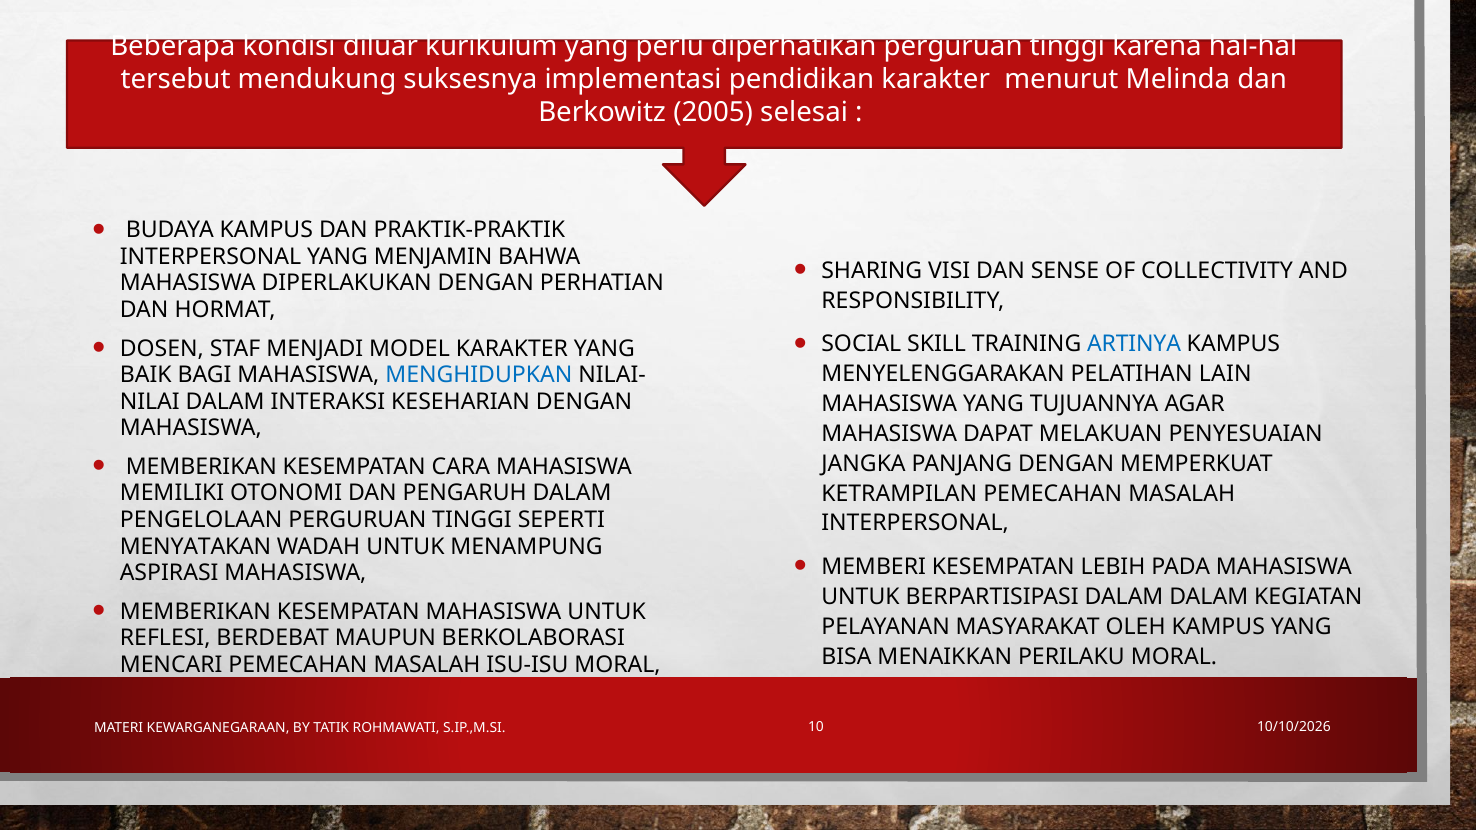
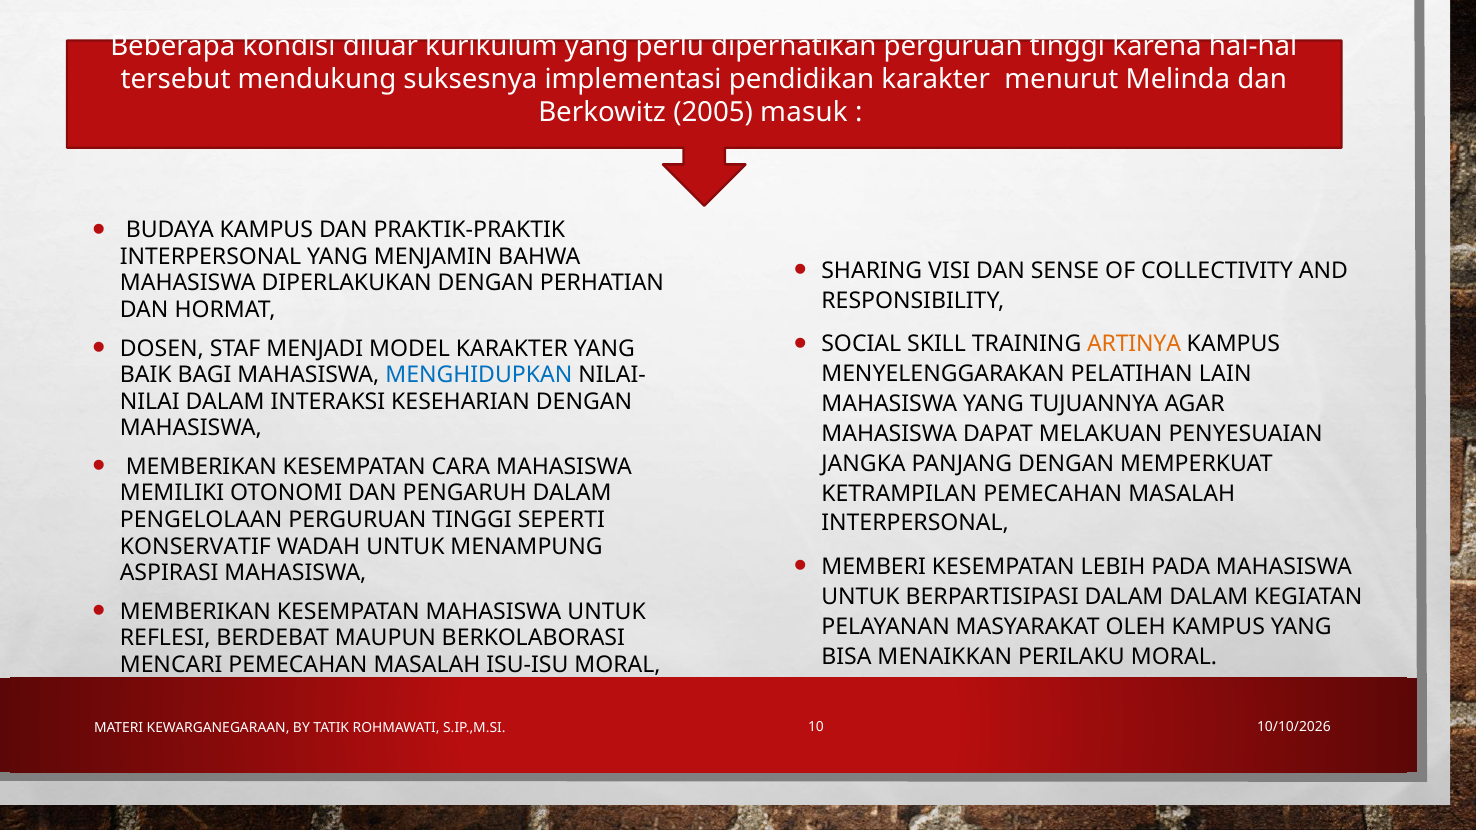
selesai: selesai -> masuk (804, 113)
ARTINYA colour: blue -> orange (1134, 344)
MENYATAKAN: MENYATAKAN -> KONSERVATIF (195, 547)
